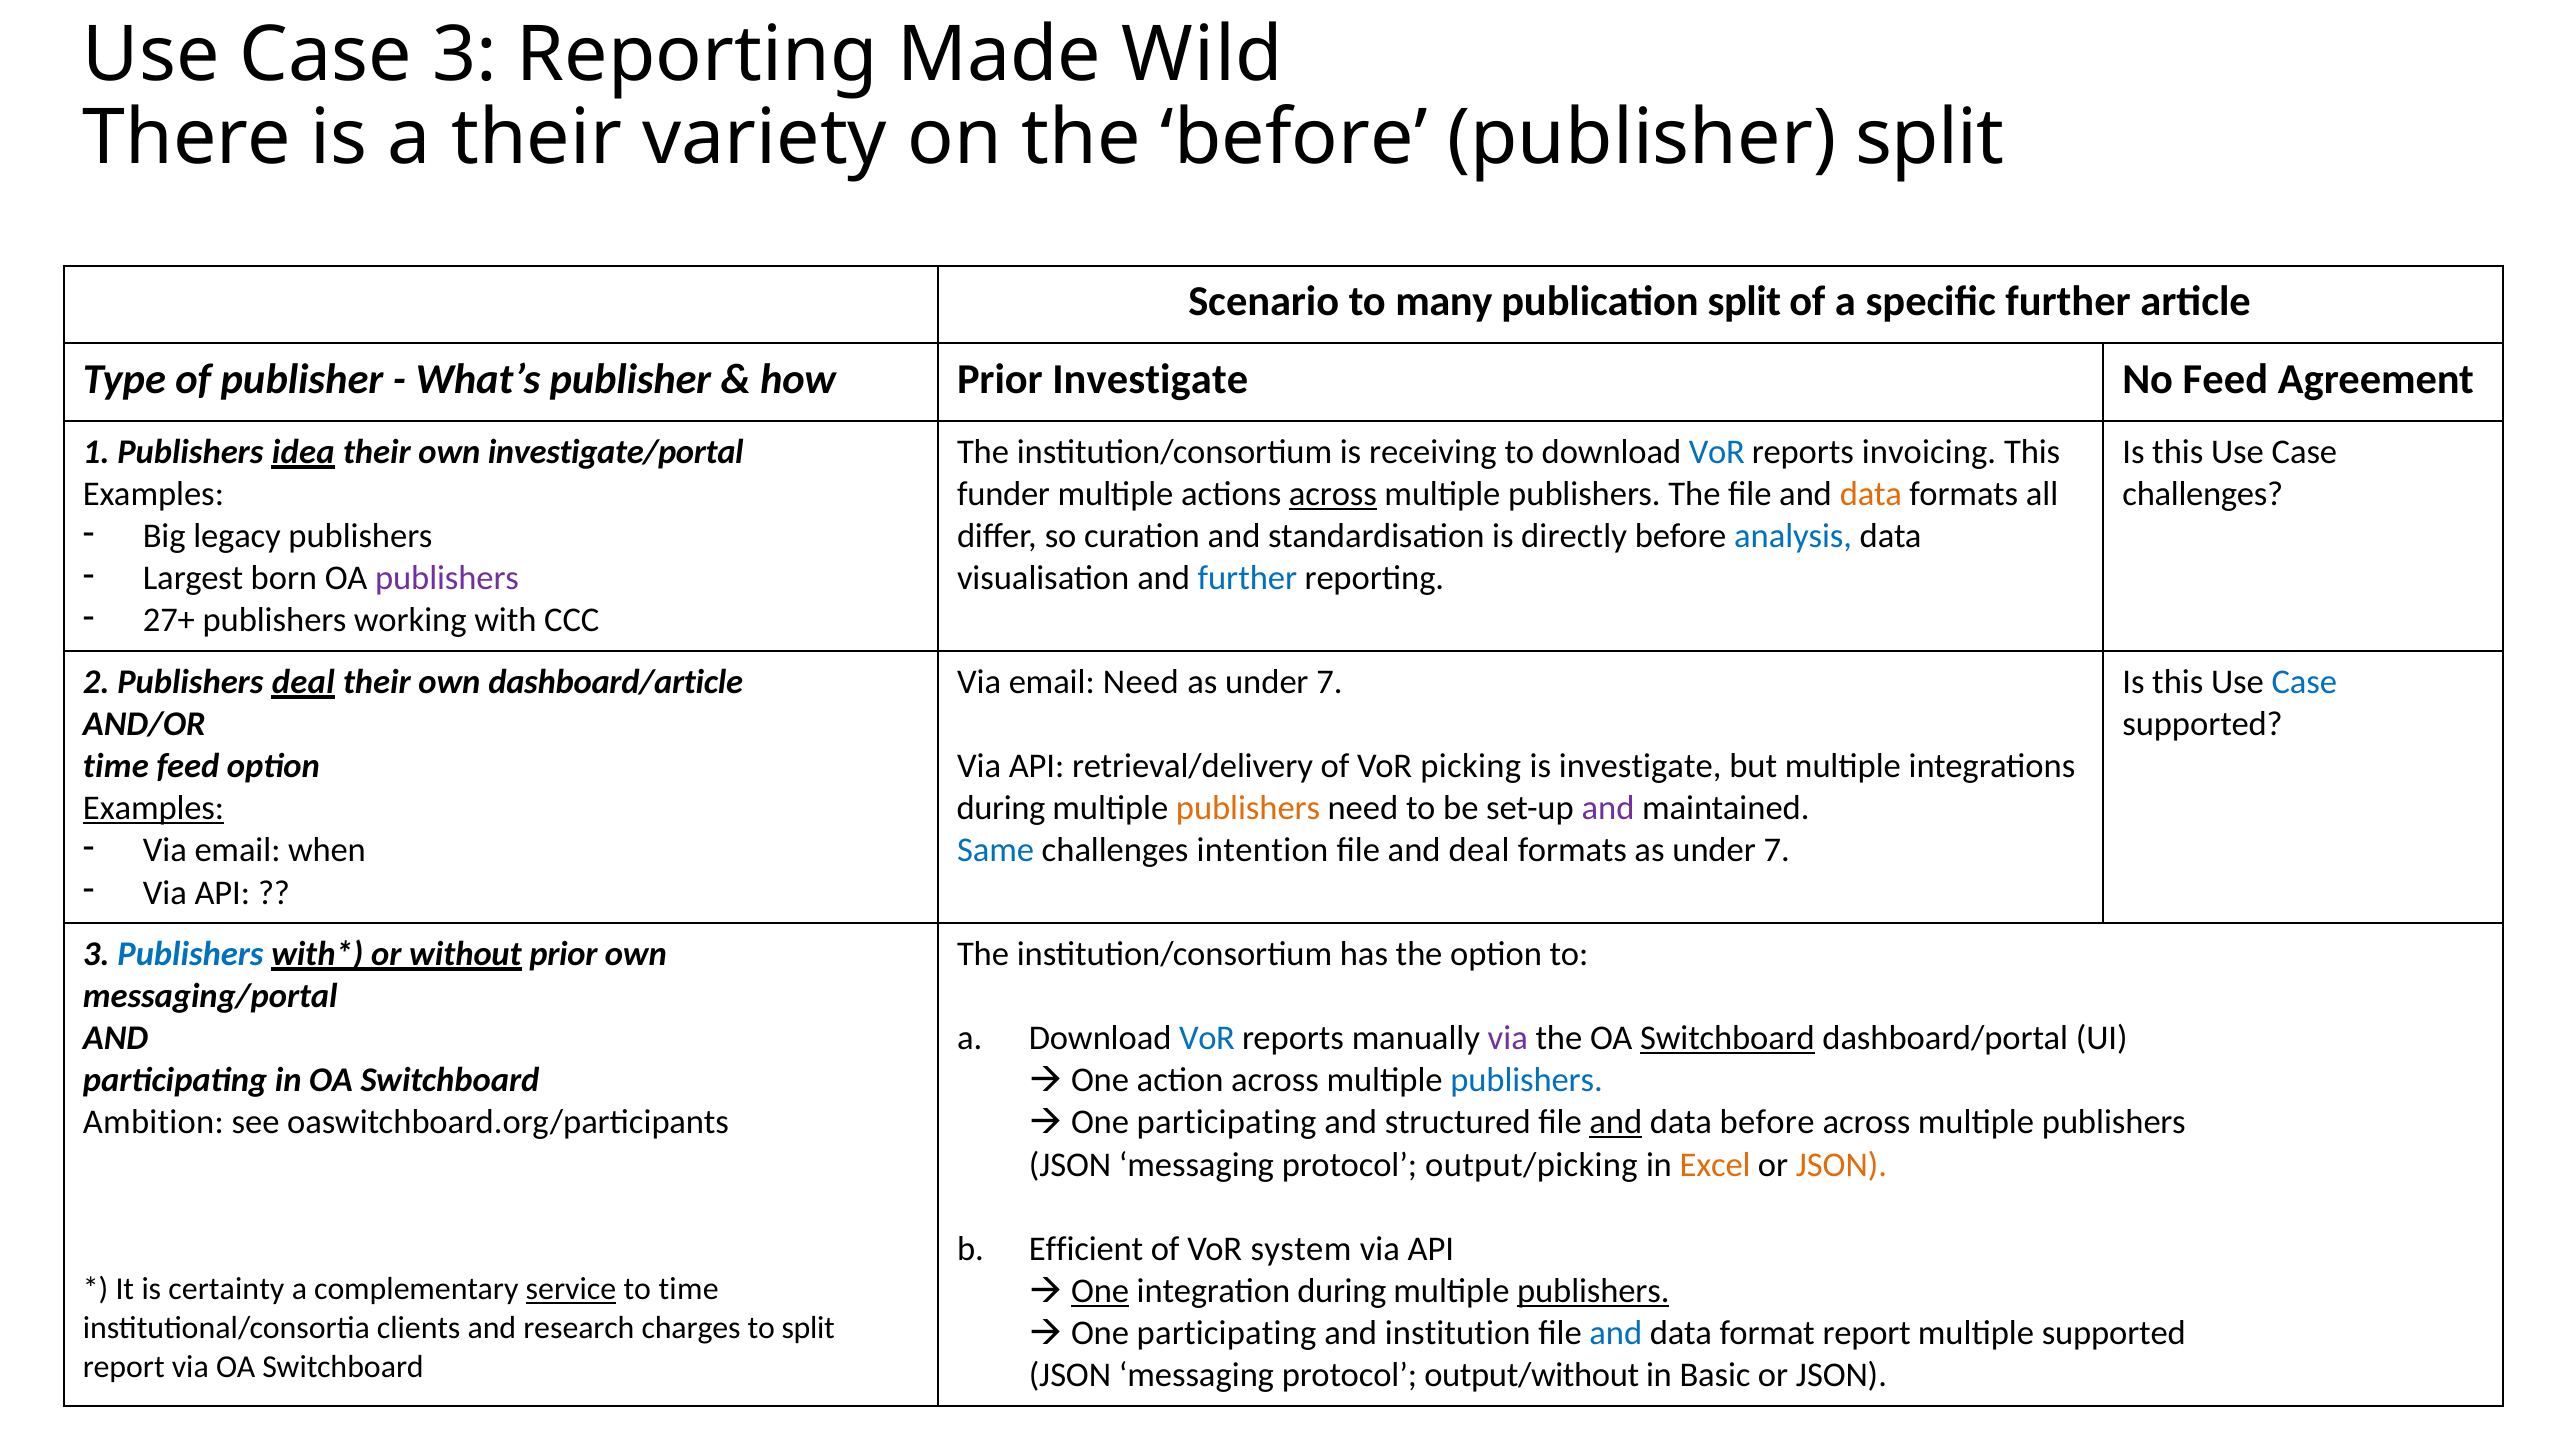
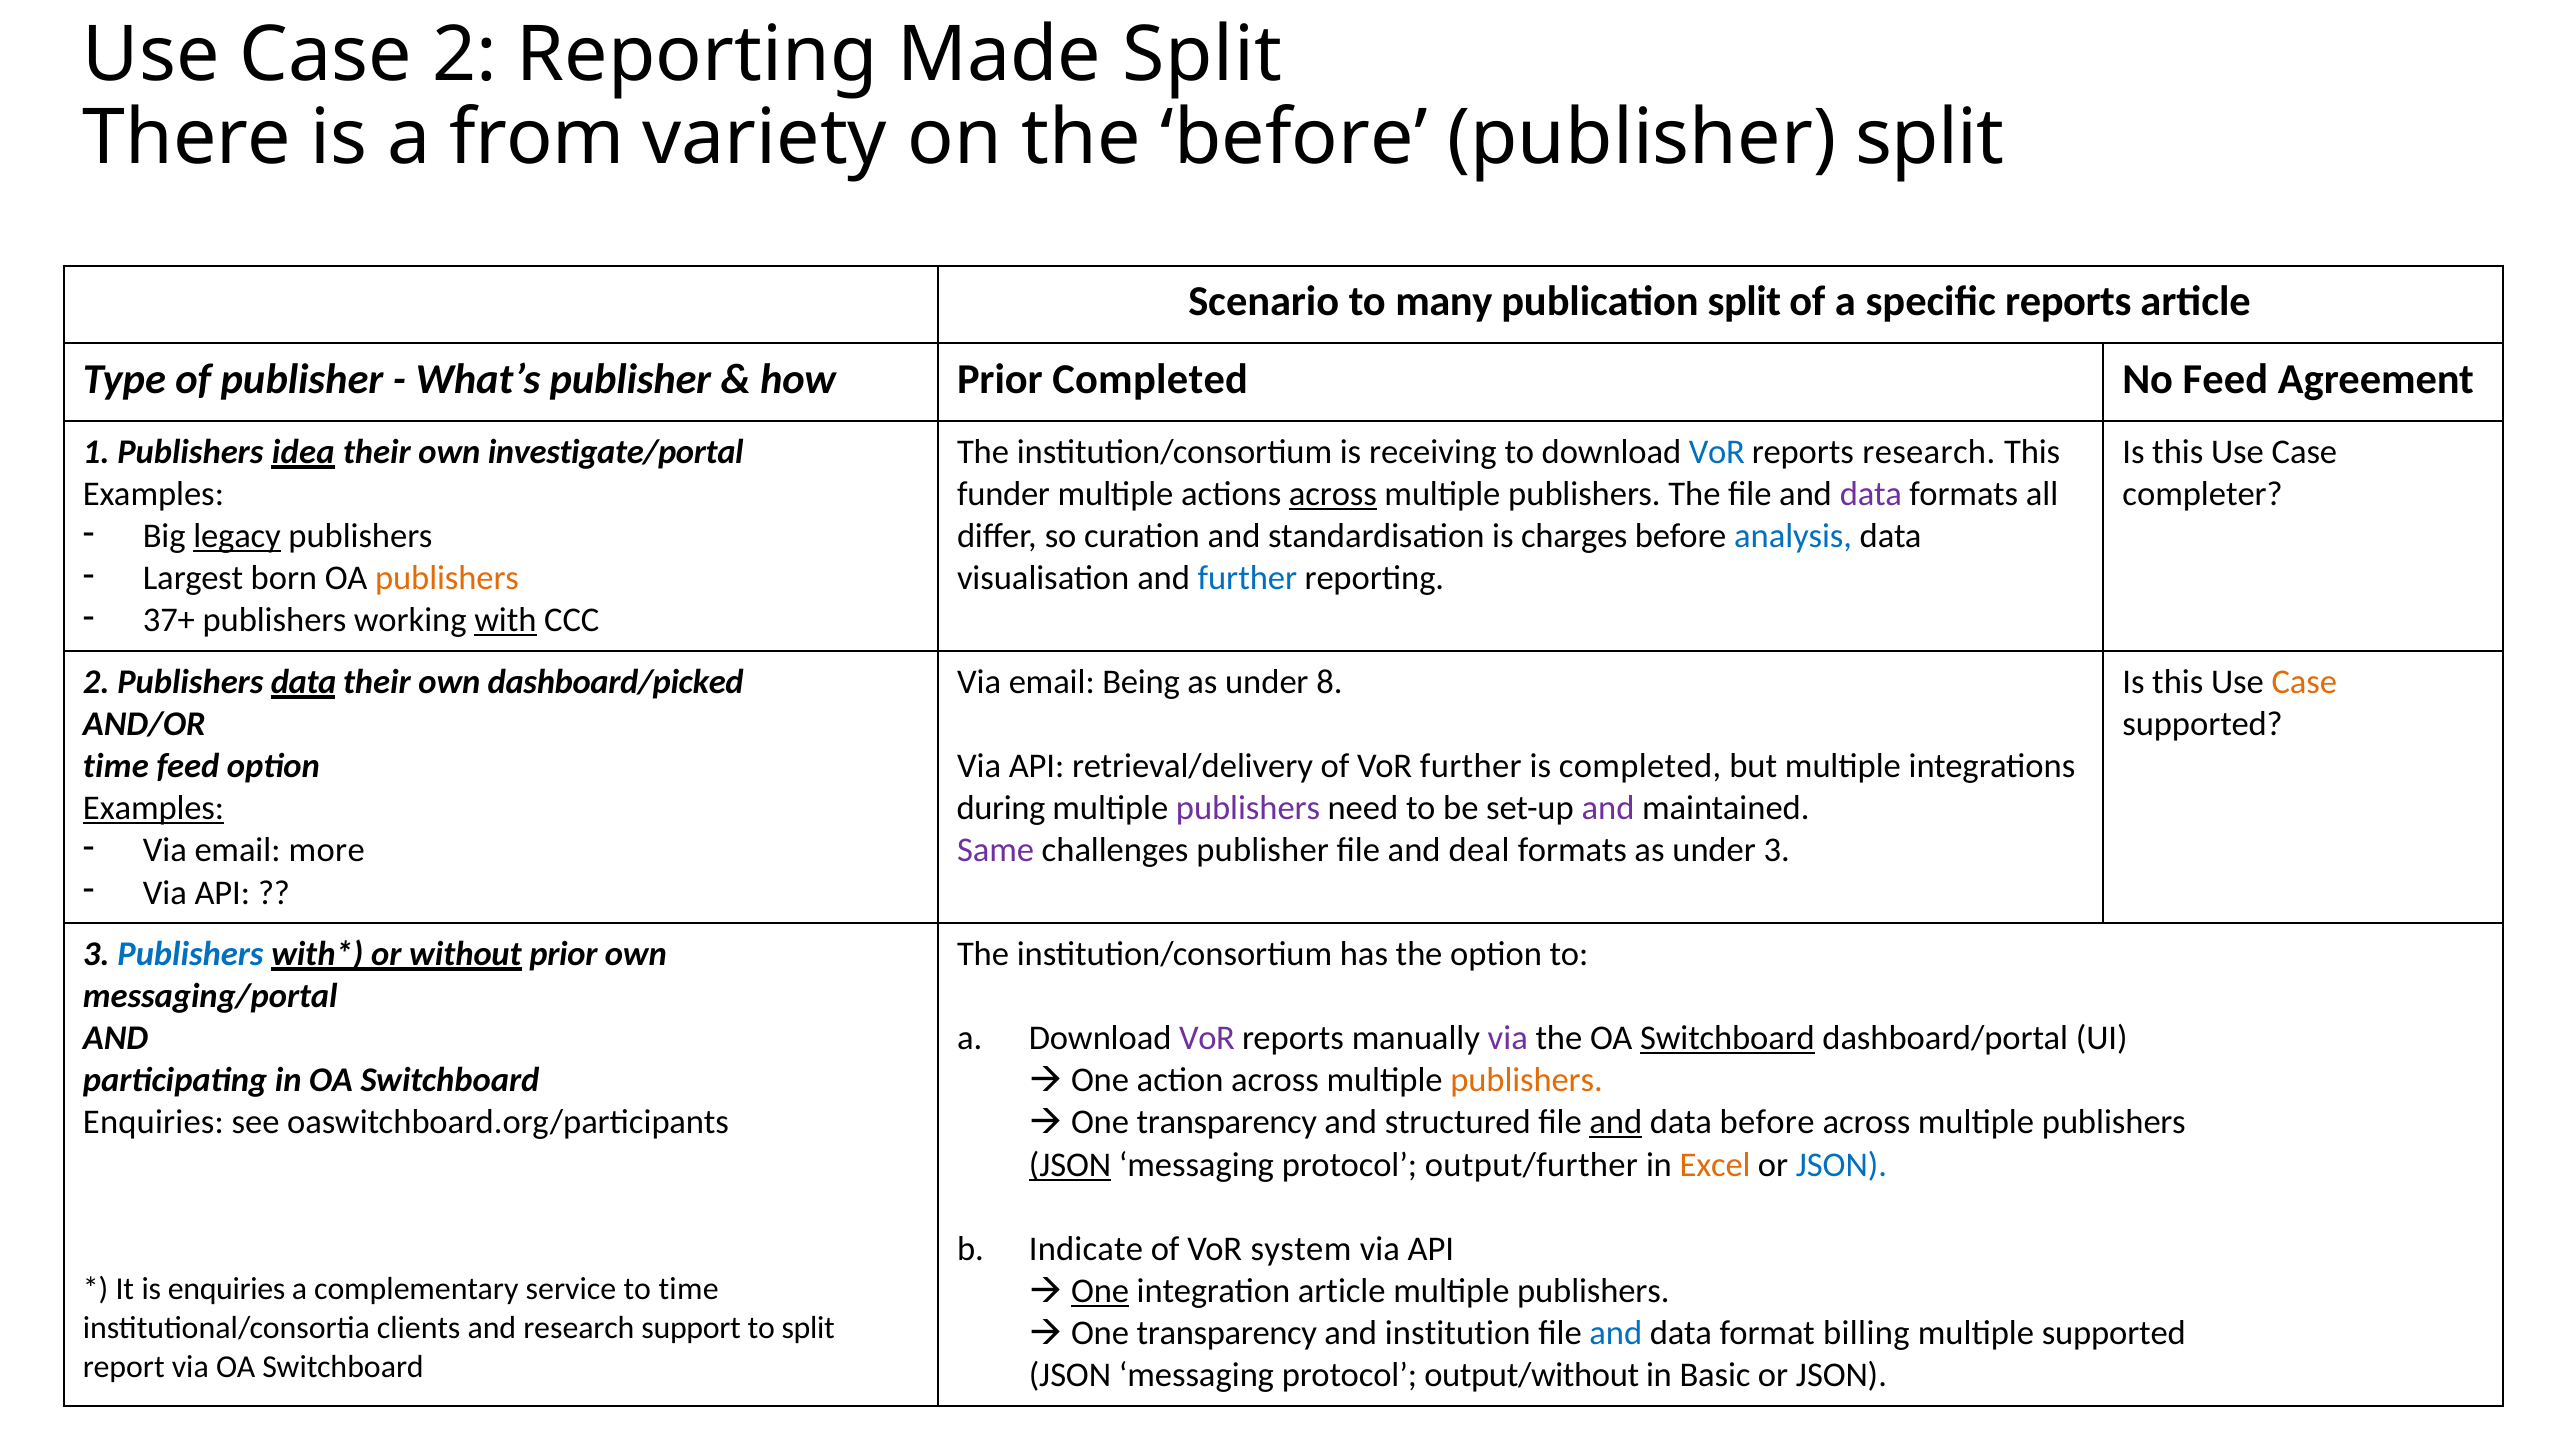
Case 3: 3 -> 2 (465, 55)
Made Wild: Wild -> Split (1202, 55)
a their: their -> from (537, 138)
specific further: further -> reports (2068, 302)
Prior Investigate: Investigate -> Completed (1150, 379)
reports invoicing: invoicing -> research (1929, 452)
data colour: orange -> purple (1871, 494)
challenges: challenges -> completer (2203, 494)
legacy underline: none -> present (237, 536)
directly: directly -> charges (1574, 536)
publishers colour: purple -> orange (447, 578)
27+: 27+ -> 37+ (169, 621)
with underline: none -> present (505, 621)
Publishers deal: deal -> data (304, 682)
dashboard/article: dashboard/article -> dashboard/picked (616, 682)
email Need: Need -> Being (1141, 682)
7: 7 -> 8 (1330, 682)
Case colour: blue -> orange (2304, 682)
VoR picking: picking -> further (1471, 766)
is investigate: investigate -> completed (1640, 766)
publishers colour: orange -> purple (1248, 808)
when: when -> more (327, 851)
Same colour: blue -> purple (996, 851)
challenges intention: intention -> publisher (1263, 851)
formats as under 7: 7 -> 3 (1777, 851)
VoR colour: blue -> purple (1207, 1038)
publishers colour: blue -> orange (1527, 1080)
Ambition: Ambition -> Enquiries (153, 1123)
participating: participating -> transparency (1227, 1123)
JSON underline: none -> present (1070, 1165)
output/picking: output/picking -> output/further (1531, 1165)
JSON colour: orange -> blue (1841, 1165)
Efficient: Efficient -> Indicate (1086, 1249)
is certainty: certainty -> enquiries (227, 1289)
service underline: present -> none (571, 1289)
integration during: during -> article (1342, 1291)
publishers underline: present -> none (1593, 1291)
charges: charges -> support (691, 1328)
participating: participating -> transparency (1227, 1333)
format report: report -> billing (1866, 1333)
